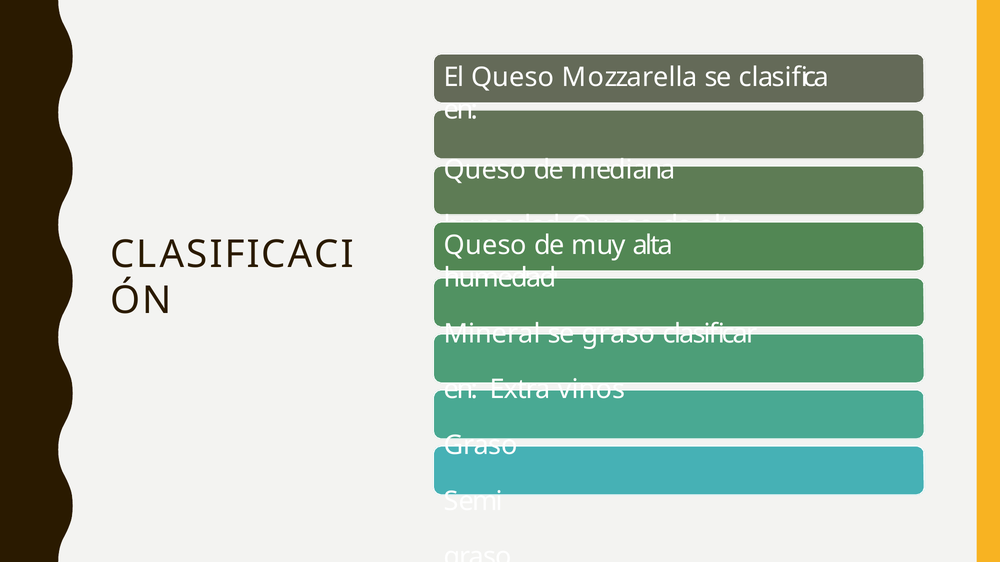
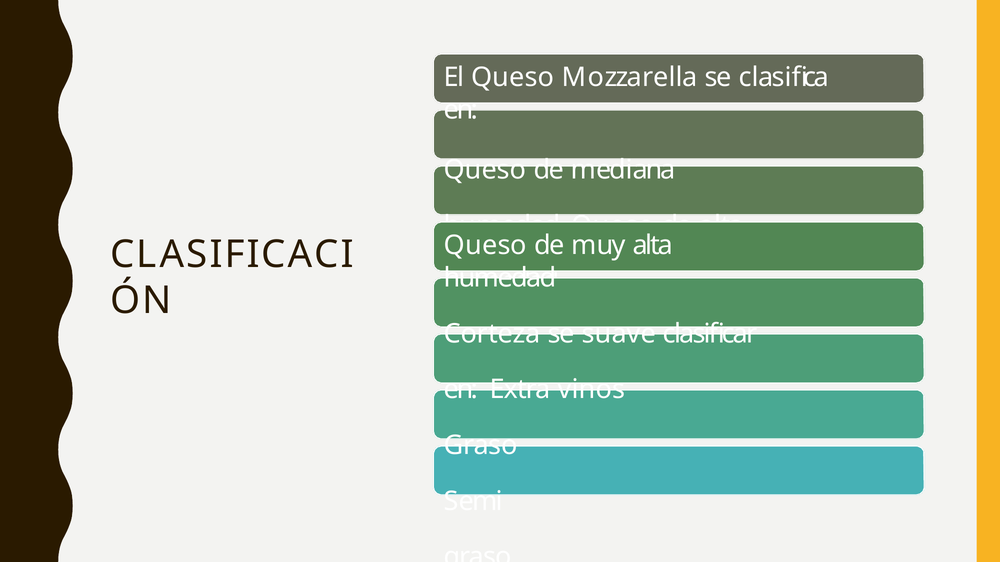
Mineral: Mineral -> Corteza (492, 334)
se graso: graso -> suave (619, 334)
